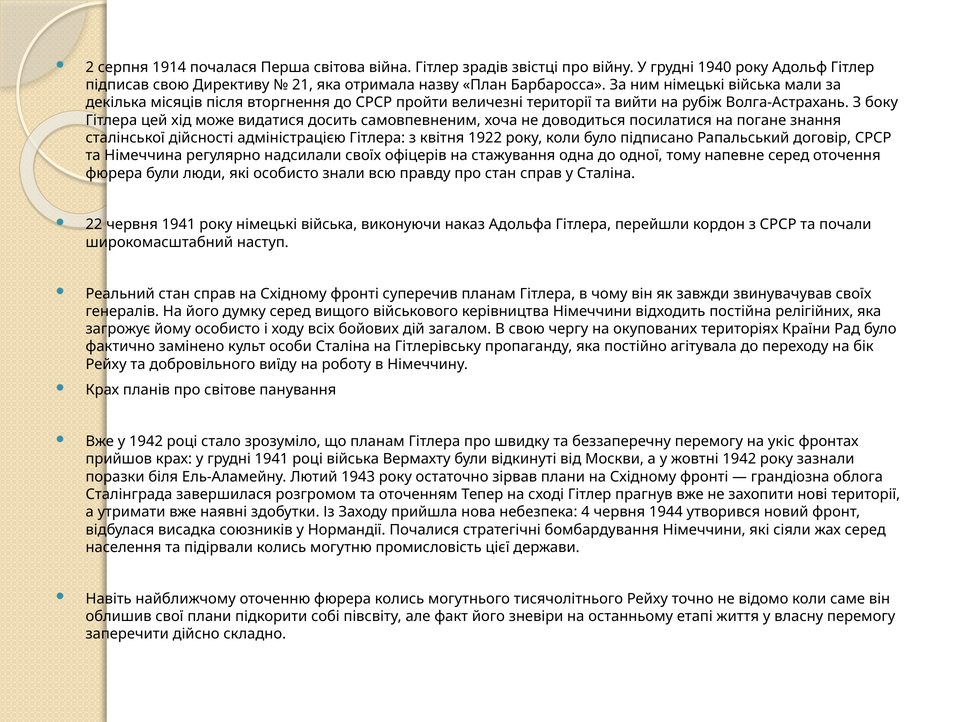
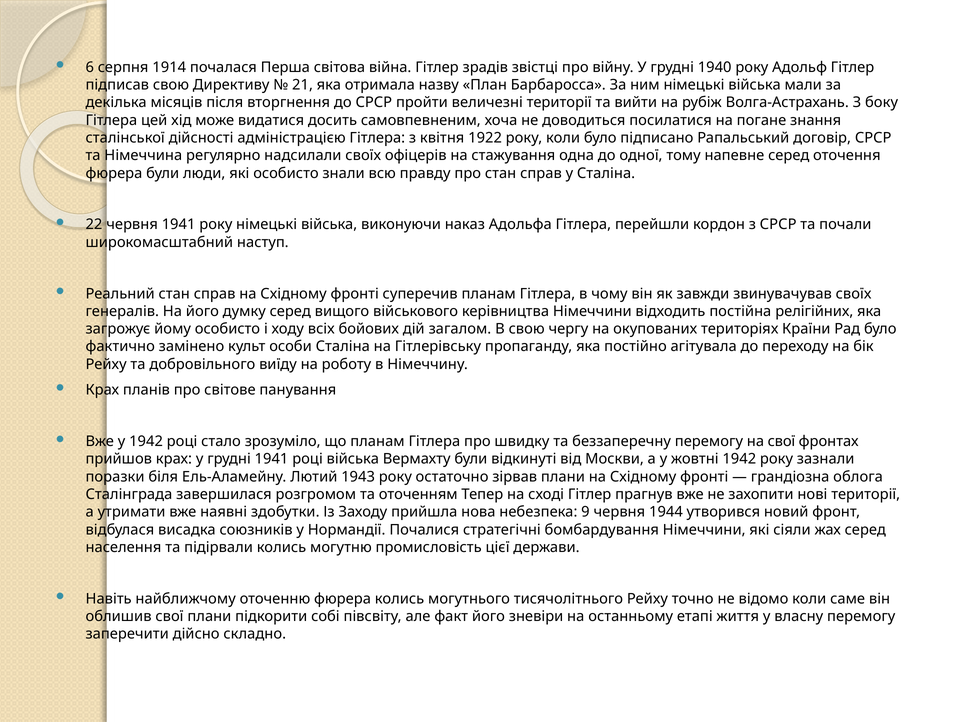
2: 2 -> 6 (90, 67)
на укіс: укіс -> свої (781, 442)
4: 4 -> 9 (585, 512)
